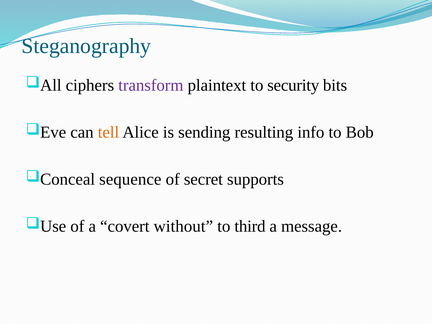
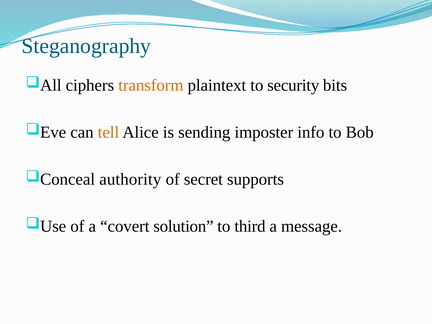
transform colour: purple -> orange (151, 85)
resulting: resulting -> imposter (264, 132)
sequence: sequence -> authority (130, 179)
without: without -> solution (183, 226)
